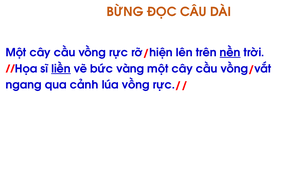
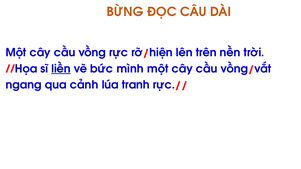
nền underline: present -> none (230, 53)
vàng: vàng -> mình (130, 69)
lúa vồng: vồng -> tranh (136, 85)
